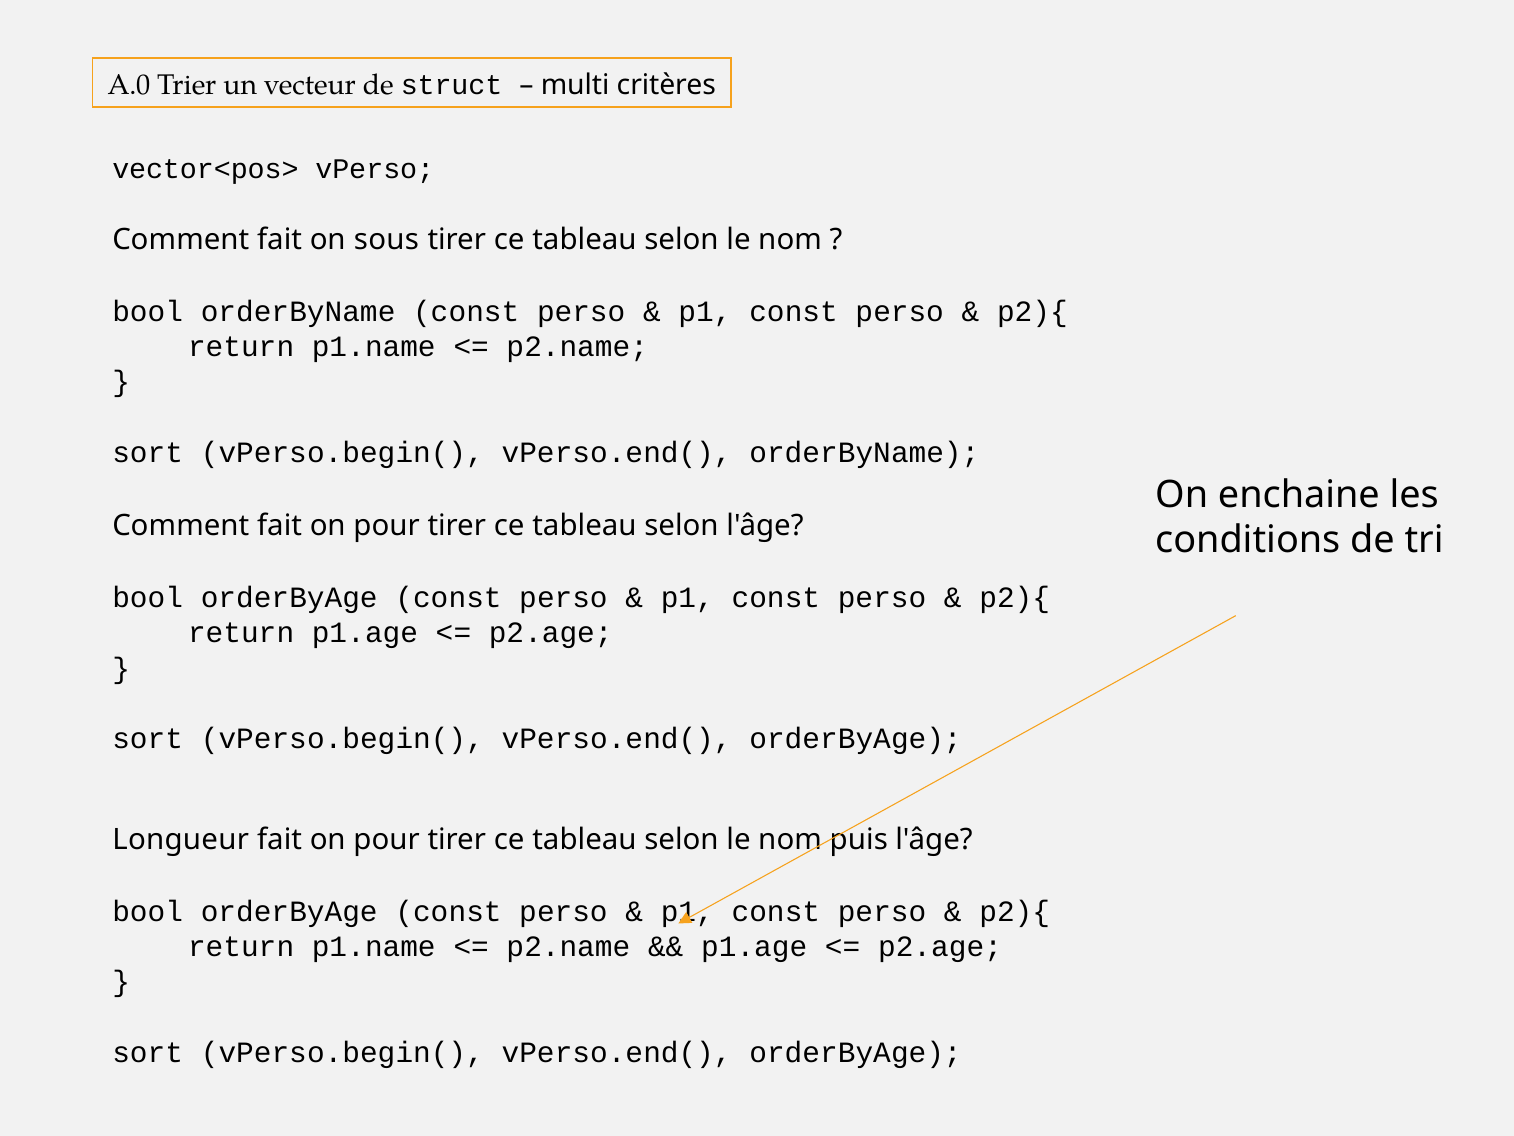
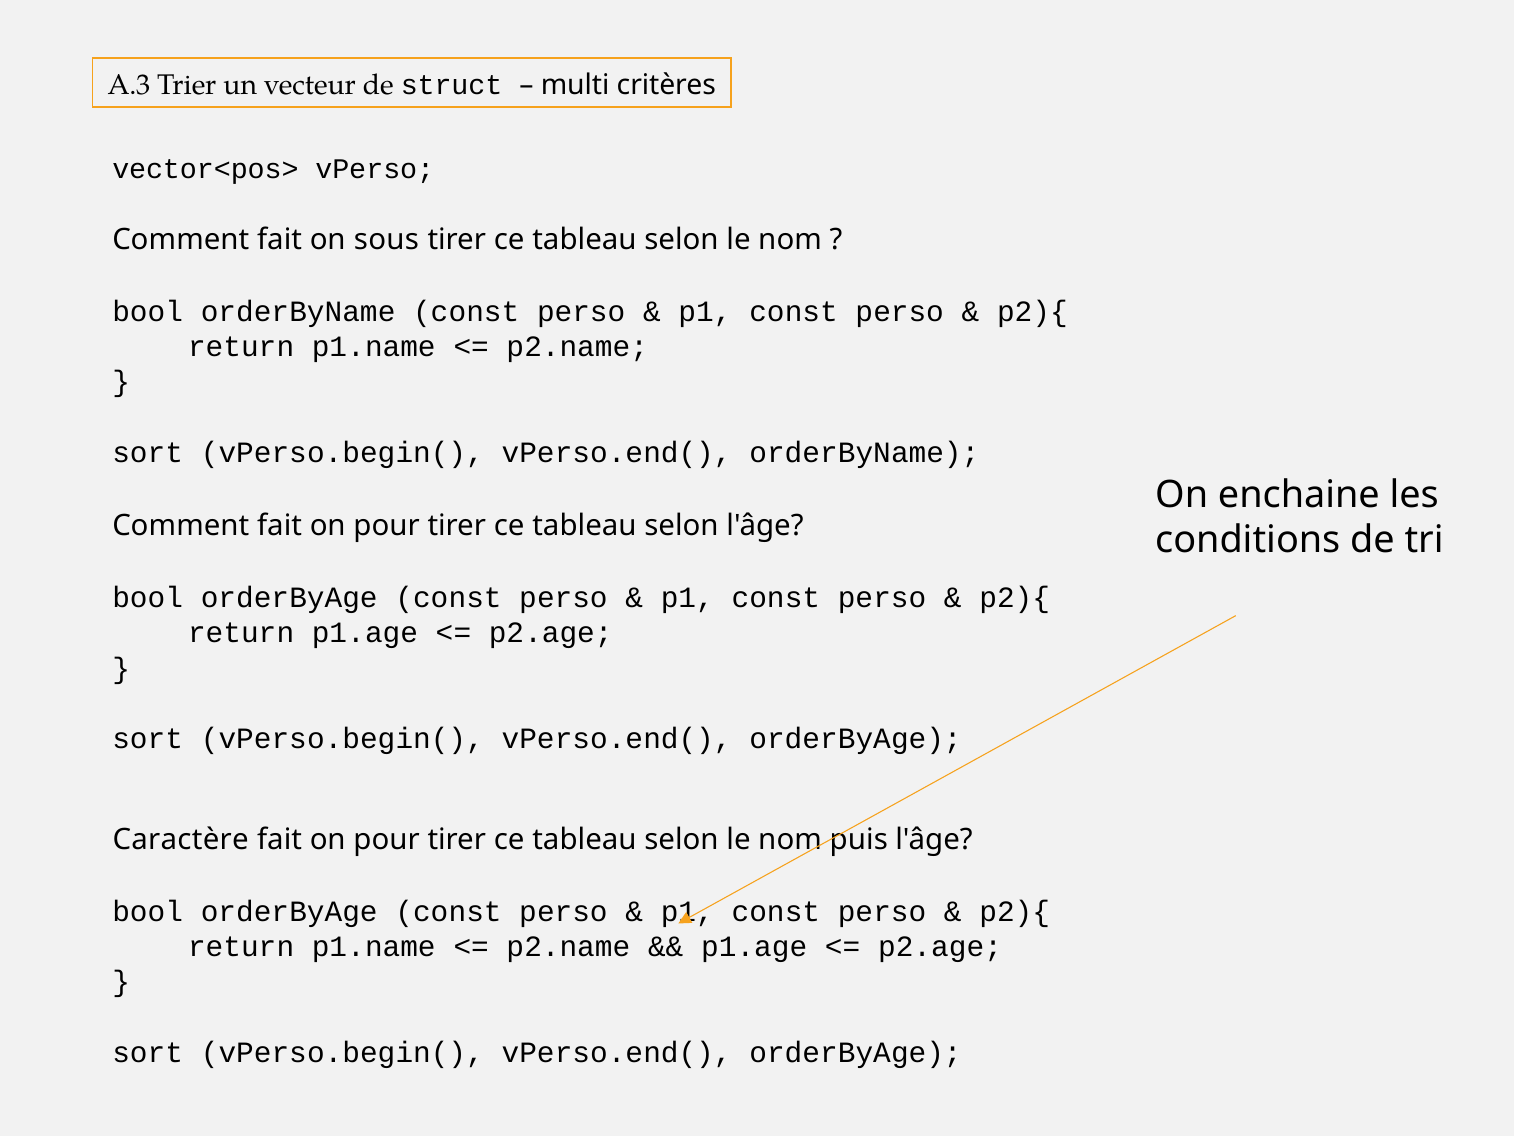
A.0: A.0 -> A.3 (129, 85)
Longueur: Longueur -> Caractère (181, 839)
